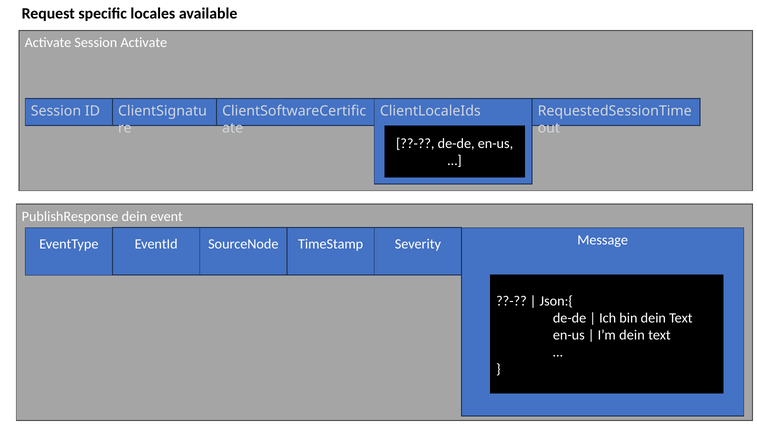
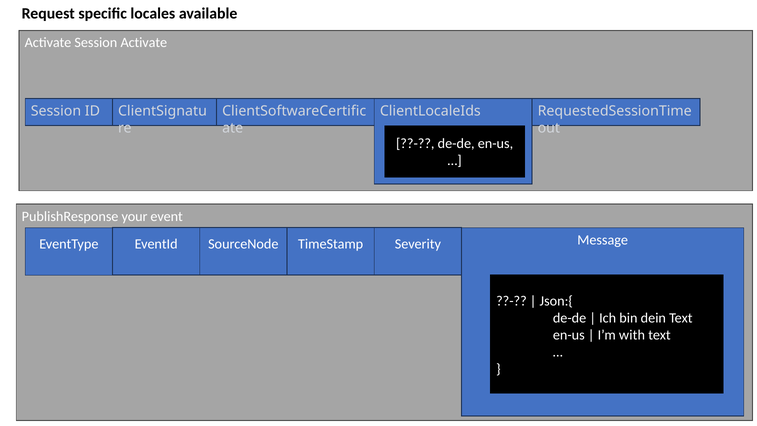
PublishResponse dein: dein -> your (135, 216)
I’m dein: dein -> with (632, 335)
